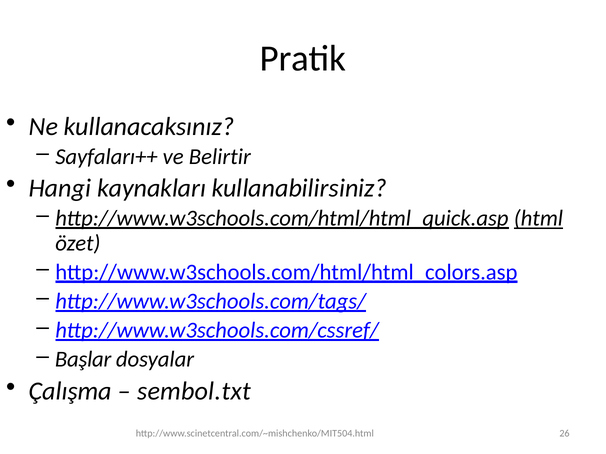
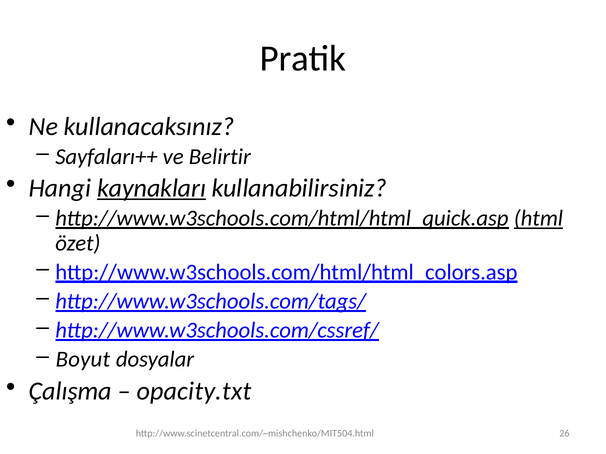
kaynakları underline: none -> present (152, 188)
Başlar: Başlar -> Boyut (83, 360)
sembol.txt: sembol.txt -> opacity.txt (194, 391)
